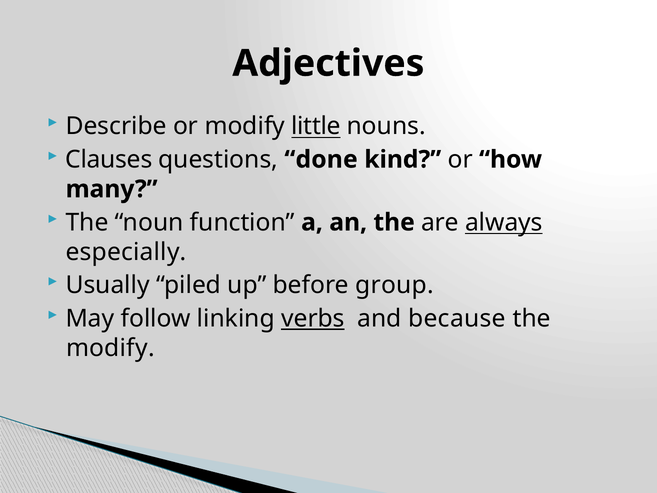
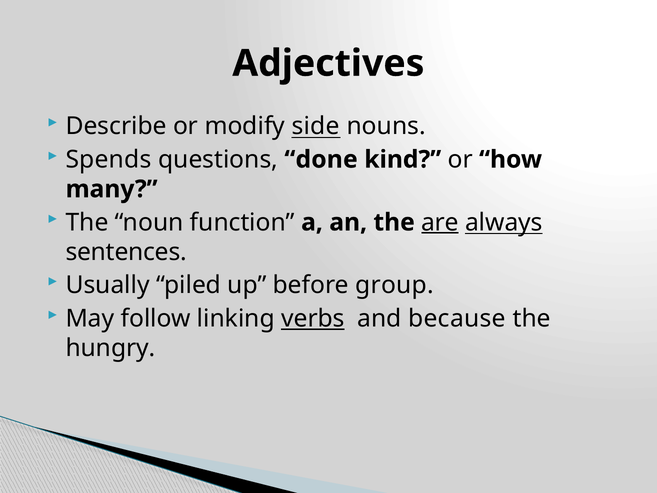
little: little -> side (316, 126)
Clauses: Clauses -> Spends (109, 159)
are underline: none -> present (440, 222)
especially: especially -> sentences (126, 252)
modify: modify -> hungry (110, 348)
